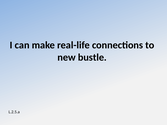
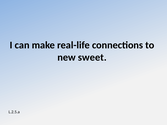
bustle: bustle -> sweet (92, 57)
